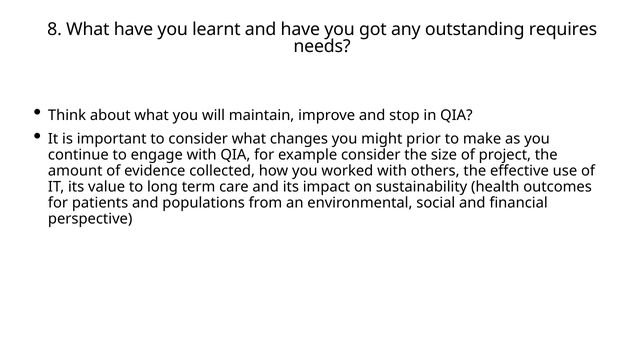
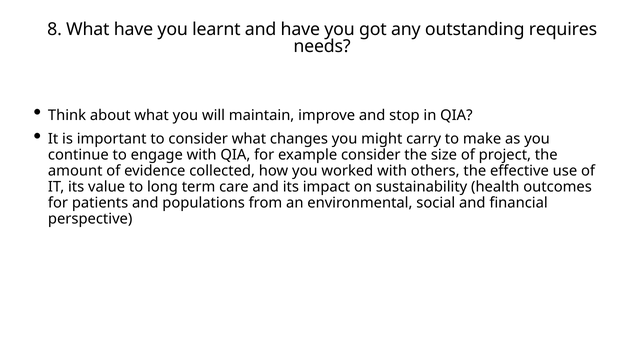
prior: prior -> carry (424, 139)
